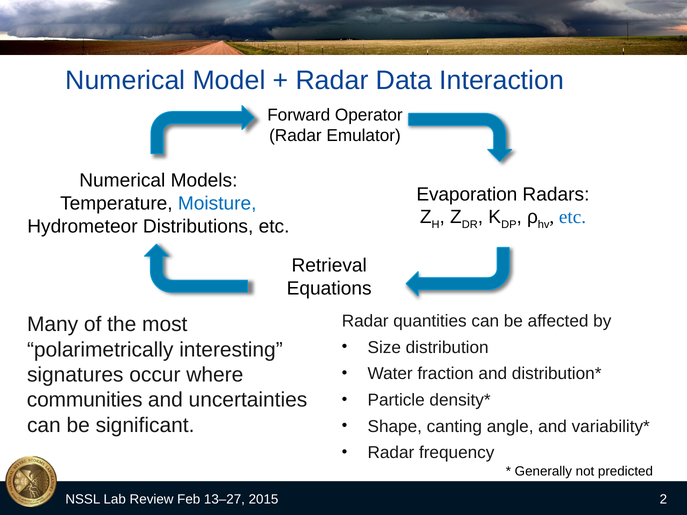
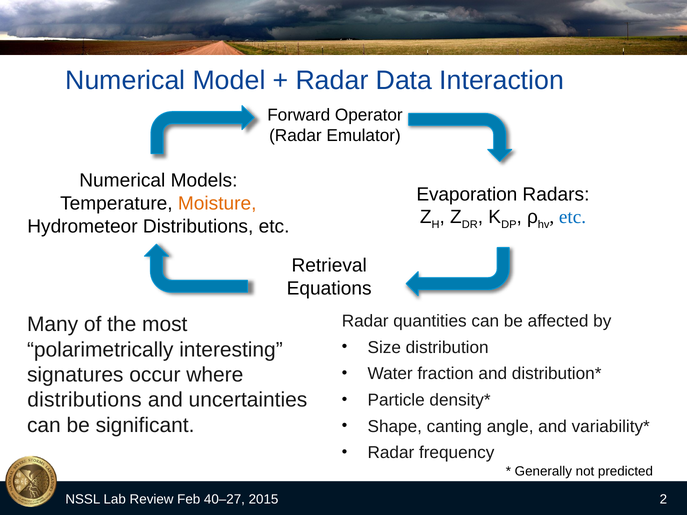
Moisture colour: blue -> orange (217, 204)
communities: communities -> distributions (84, 400)
13–27: 13–27 -> 40–27 (224, 499)
